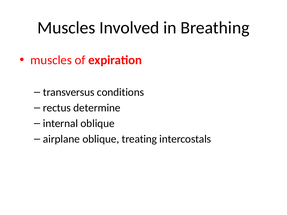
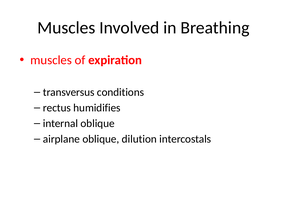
determine: determine -> humidifies (97, 108)
treating: treating -> dilution (139, 139)
